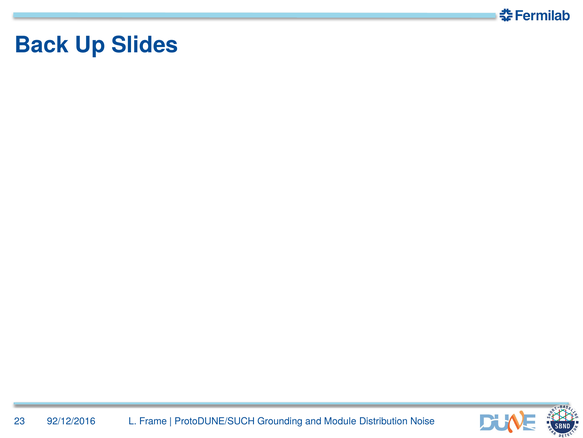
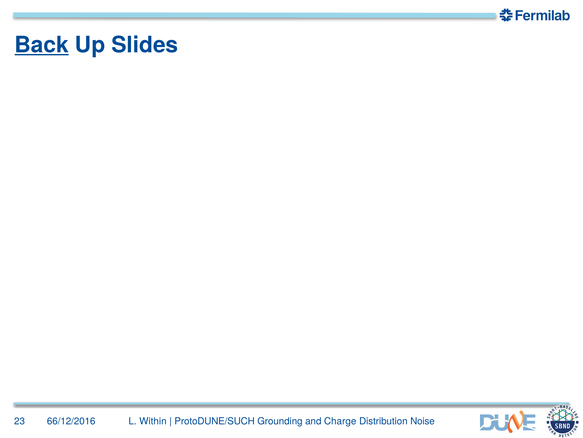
Back underline: none -> present (42, 45)
92/12/2016: 92/12/2016 -> 66/12/2016 (71, 421)
Frame: Frame -> Within (153, 421)
Module: Module -> Charge (340, 421)
